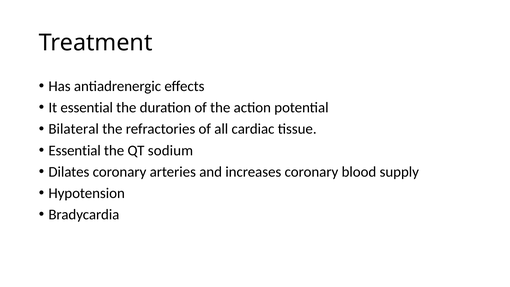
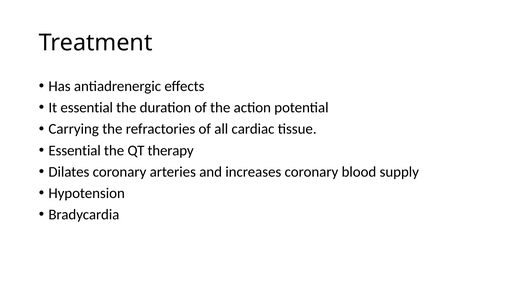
Bilateral: Bilateral -> Carrying (74, 129)
sodium: sodium -> therapy (171, 150)
